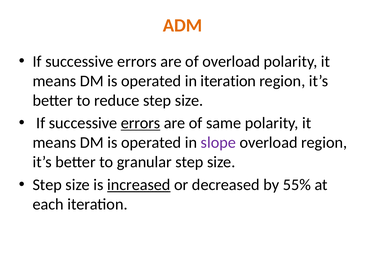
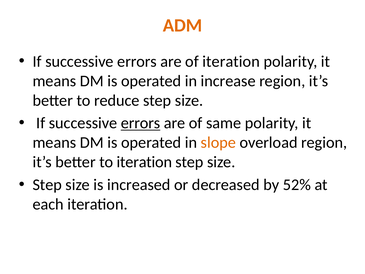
of overload: overload -> iteration (231, 61)
in iteration: iteration -> increase (228, 81)
slope colour: purple -> orange (218, 143)
to granular: granular -> iteration (144, 162)
increased underline: present -> none (139, 185)
55%: 55% -> 52% (297, 185)
